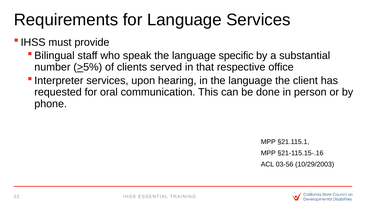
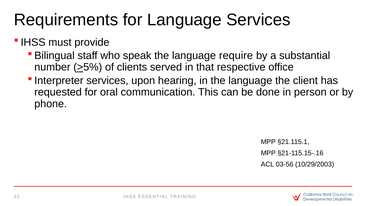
specific: specific -> require (236, 56)
